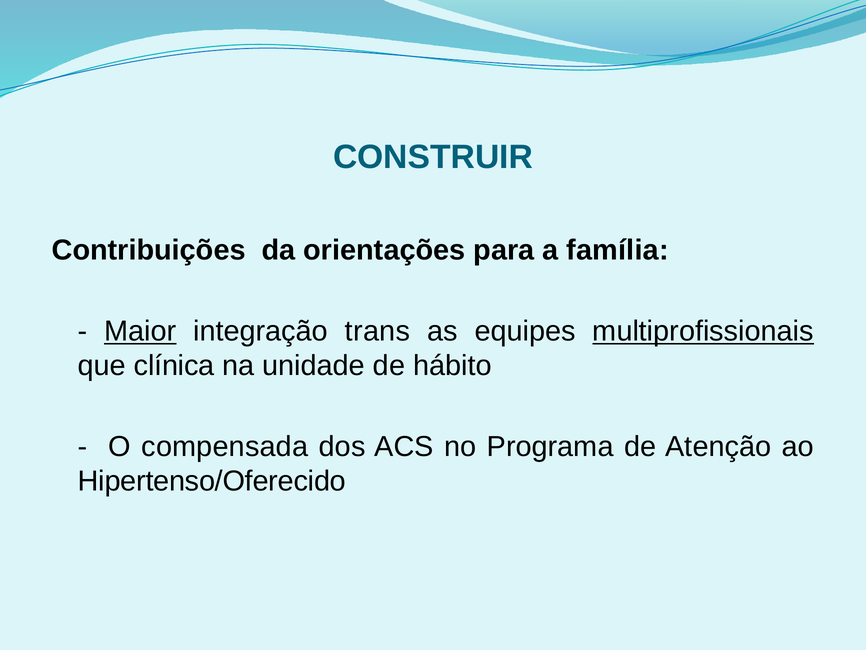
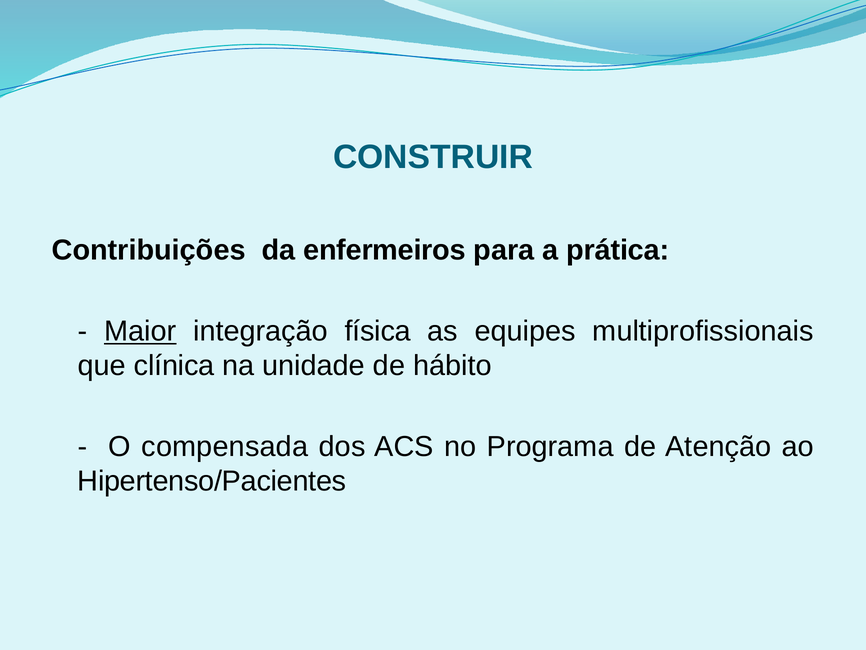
orientações: orientações -> enfermeiros (385, 250)
família: família -> prática (618, 250)
trans: trans -> física (378, 331)
multiprofissionais underline: present -> none (703, 331)
Hipertenso/Oferecido: Hipertenso/Oferecido -> Hipertenso/Pacientes (212, 481)
